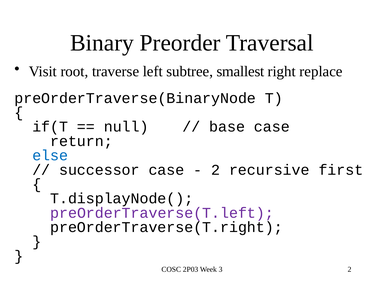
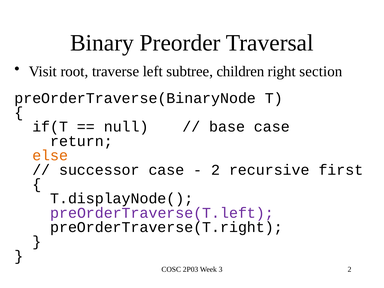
smallest: smallest -> children (240, 71)
replace: replace -> section (321, 71)
else colour: blue -> orange (50, 155)
